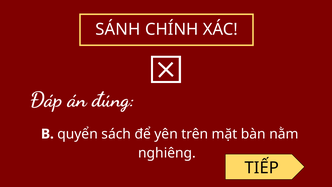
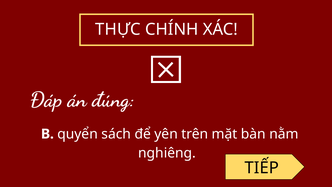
SÁNH: SÁNH -> THỰC (118, 29)
